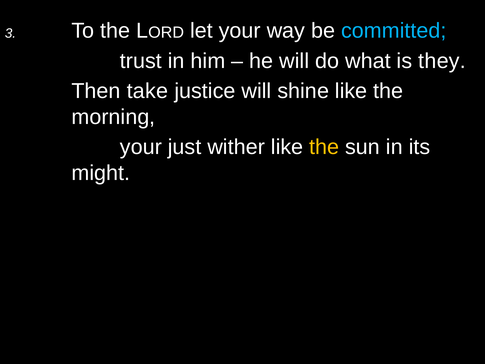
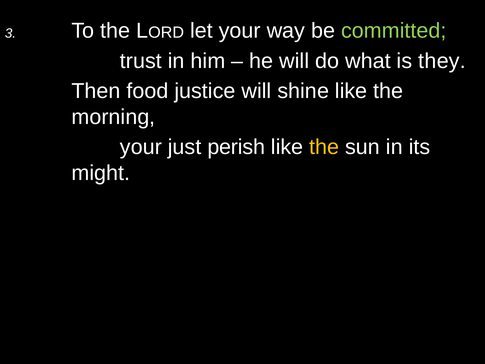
committed colour: light blue -> light green (394, 31)
take: take -> food (147, 91)
wither: wither -> perish (236, 147)
